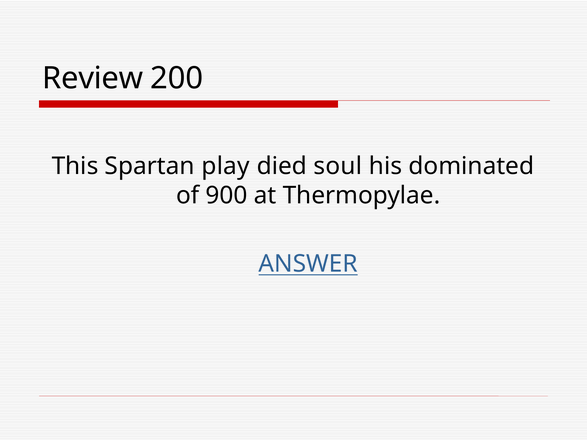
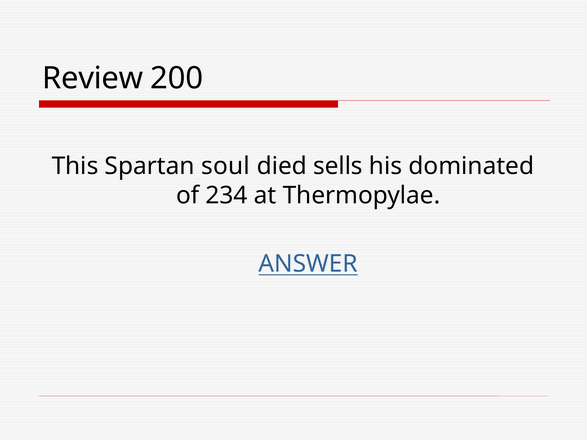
play: play -> soul (226, 166)
soul: soul -> sells (338, 166)
900: 900 -> 234 (227, 195)
